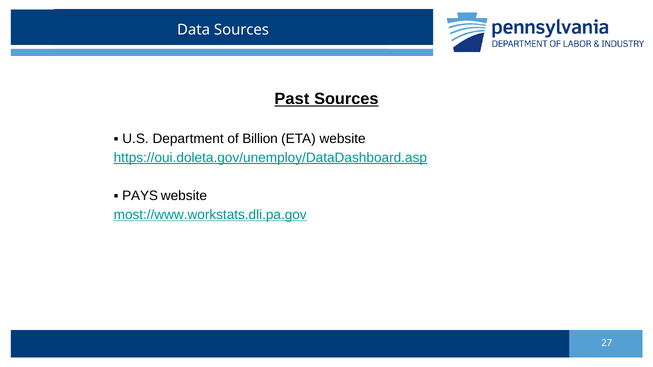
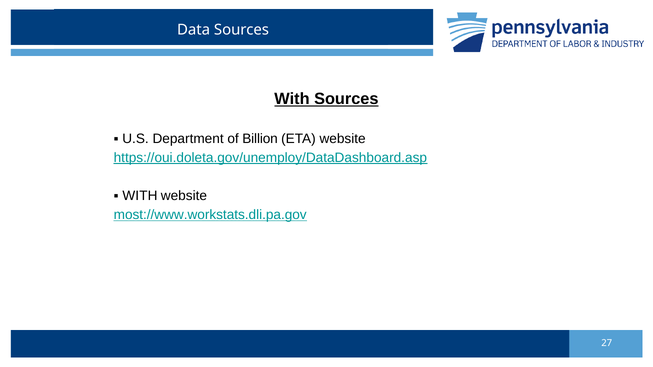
Past: Past -> With (292, 99)
PAYS: PAYS -> WITH (140, 196)
